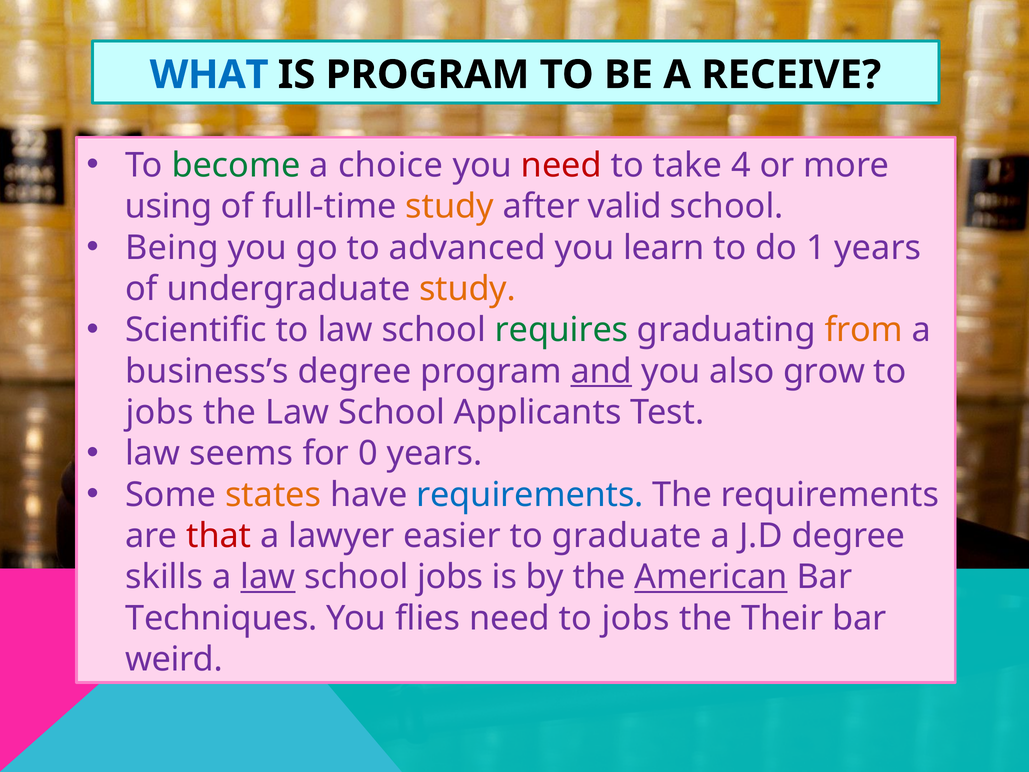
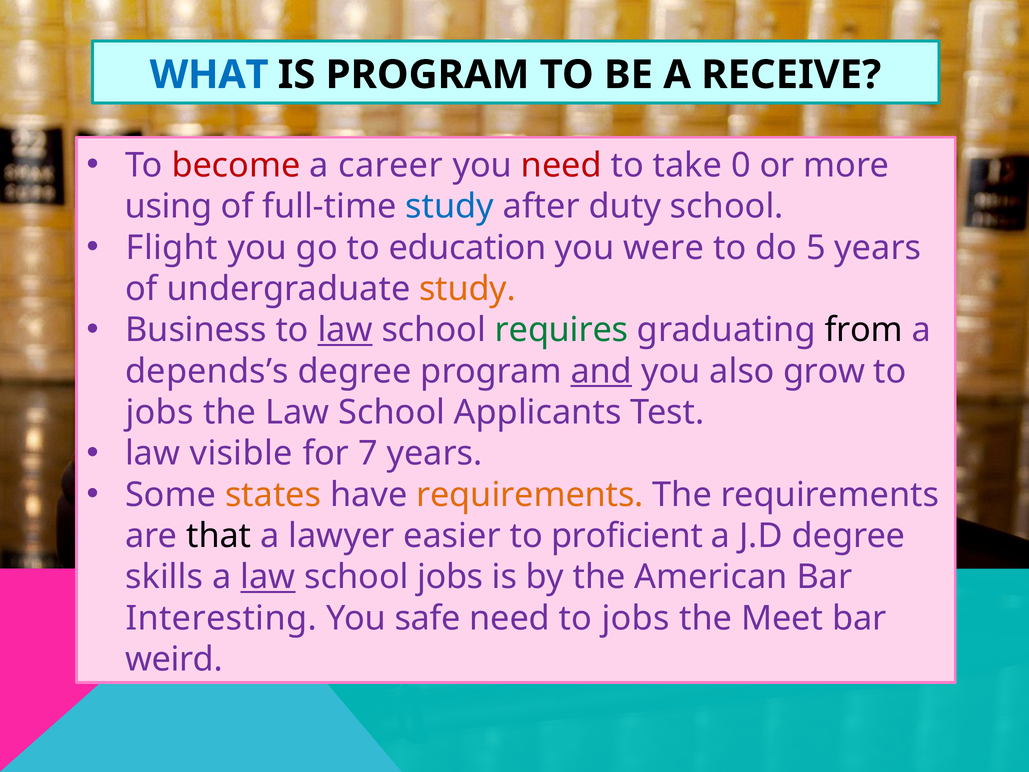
become colour: green -> red (236, 165)
choice: choice -> career (390, 165)
4: 4 -> 0 (741, 165)
study colour: orange -> blue (450, 207)
valid: valid -> duty (625, 207)
Being: Being -> Flight (172, 248)
advanced: advanced -> education (468, 248)
learn: learn -> were (664, 248)
1: 1 -> 5 (816, 248)
Scientific: Scientific -> Business (196, 330)
law underline: none -> present (345, 330)
from colour: orange -> black (864, 330)
business’s: business’s -> depends’s (207, 371)
seems: seems -> visible (241, 453)
0: 0 -> 7 (368, 453)
requirements colour: blue -> orange (530, 495)
that colour: red -> black (219, 536)
graduate: graduate -> proficient (627, 536)
American underline: present -> none (711, 577)
Techniques: Techniques -> Interesting (221, 618)
flies: flies -> safe (428, 618)
Their: Their -> Meet (782, 618)
